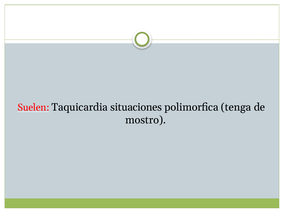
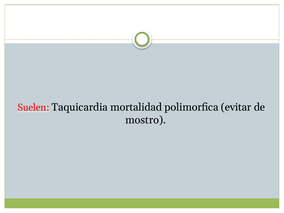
situaciones: situaciones -> mortalidad (136, 107)
tenga: tenga -> evitar (236, 107)
